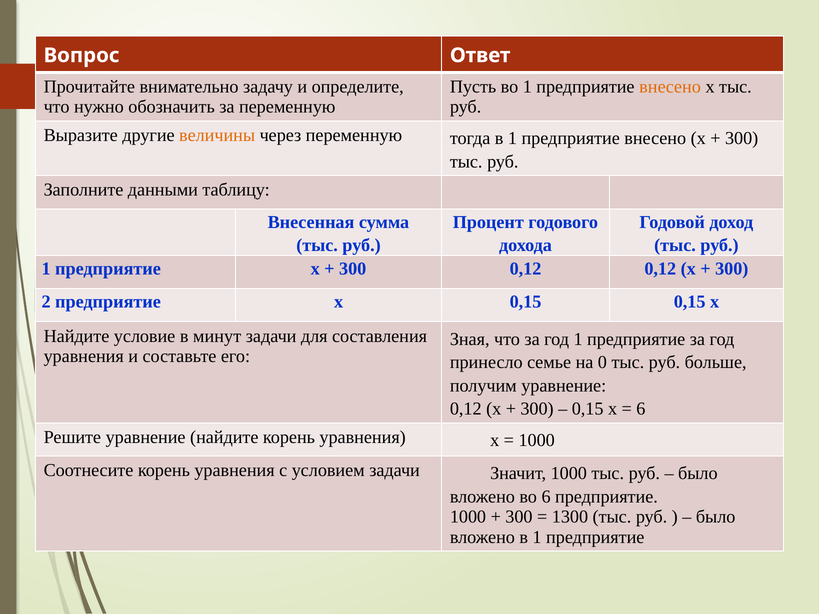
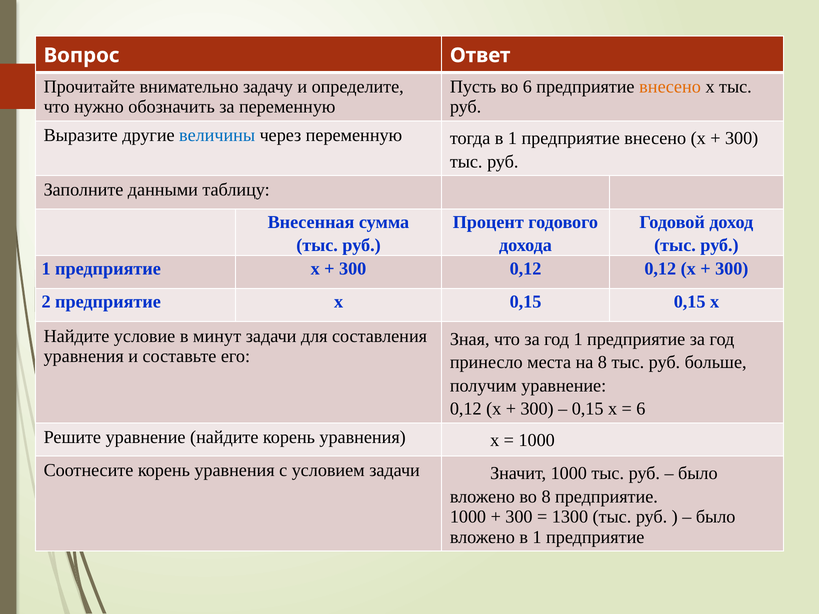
во 1: 1 -> 6 (527, 87)
величины colour: orange -> blue (217, 135)
семье: семье -> места (549, 362)
на 0: 0 -> 8 (602, 362)
во 6: 6 -> 8 (546, 497)
